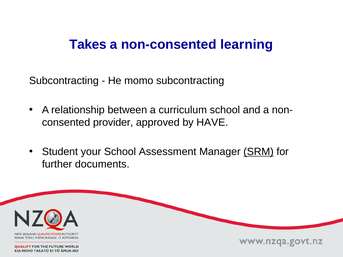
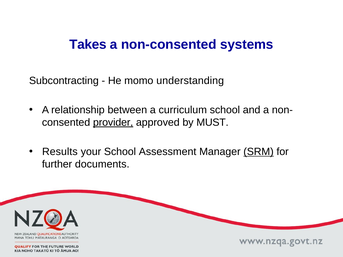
learning: learning -> systems (247, 44)
momo subcontracting: subcontracting -> understanding (190, 81)
provider underline: none -> present (113, 123)
HAVE: HAVE -> MUST (212, 123)
Student: Student -> Results (60, 152)
